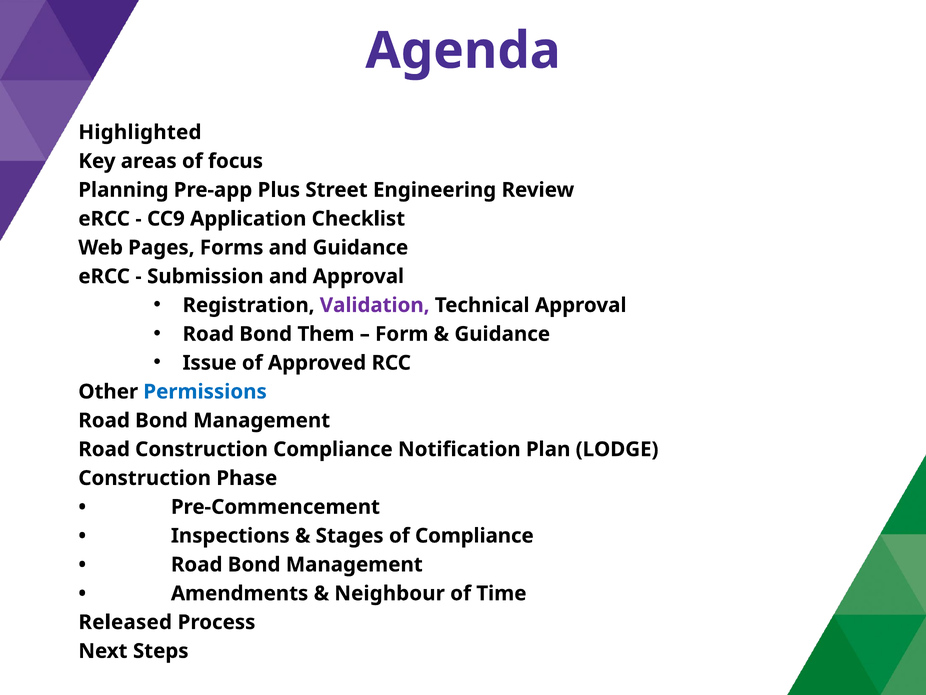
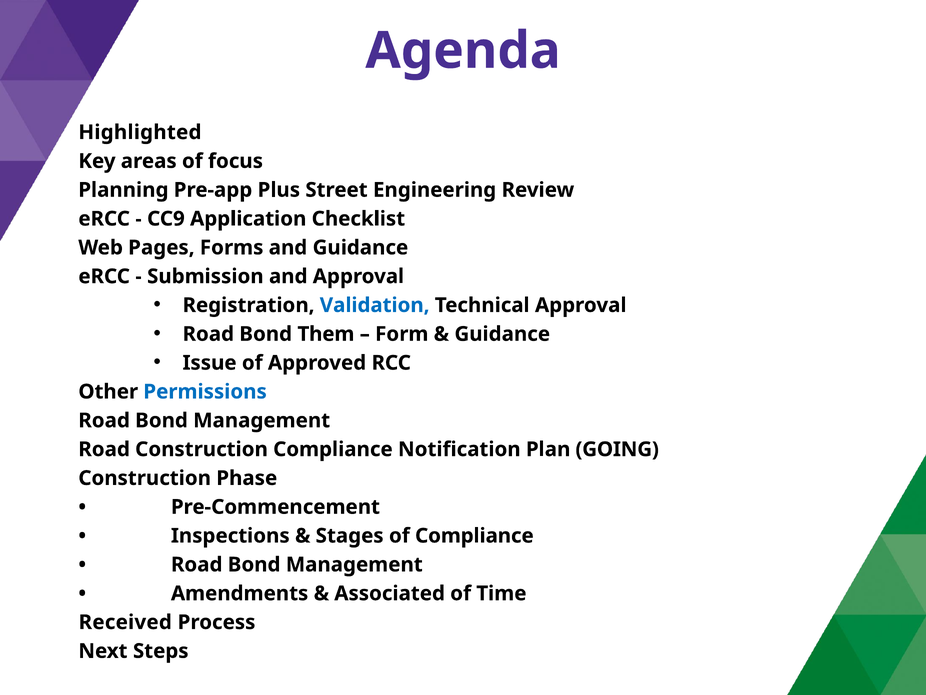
Validation colour: purple -> blue (375, 305)
LODGE: LODGE -> GOING (617, 449)
Neighbour: Neighbour -> Associated (390, 593)
Released: Released -> Received (125, 622)
